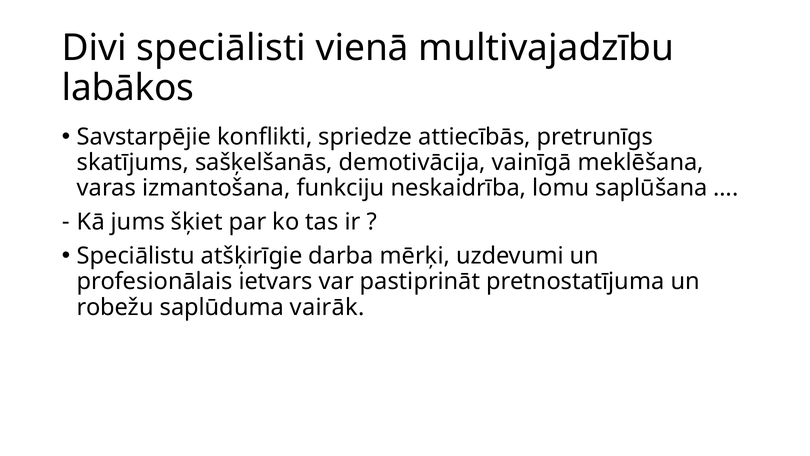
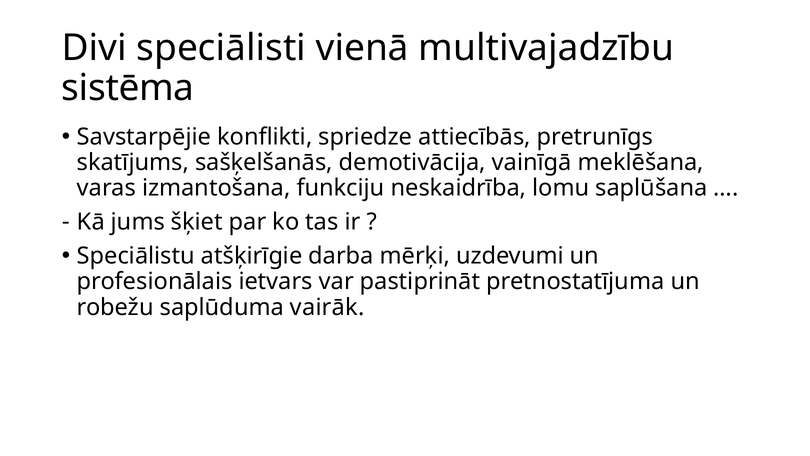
labākos: labākos -> sistēma (128, 88)
